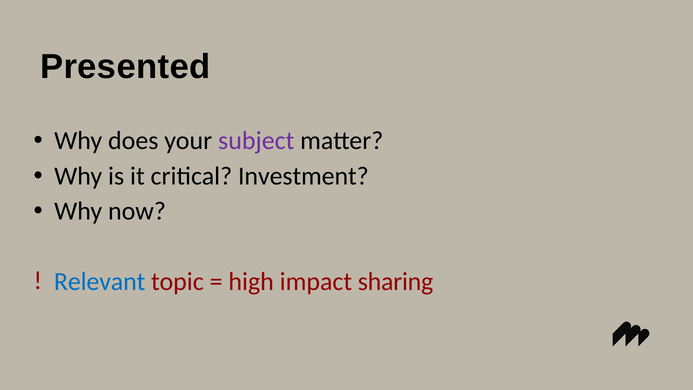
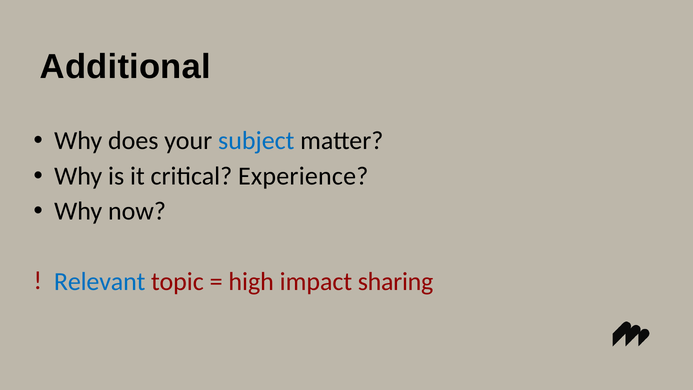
Presented: Presented -> Additional (125, 67)
subject colour: purple -> blue (256, 141)
Investment: Investment -> Experience (303, 176)
